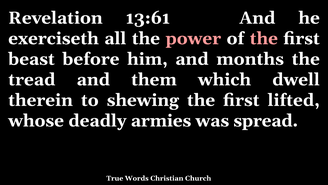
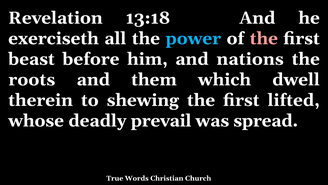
13:61: 13:61 -> 13:18 (148, 18)
power colour: pink -> light blue (193, 38)
months: months -> nations (250, 59)
tread: tread -> roots (32, 79)
armies: armies -> prevail (161, 120)
